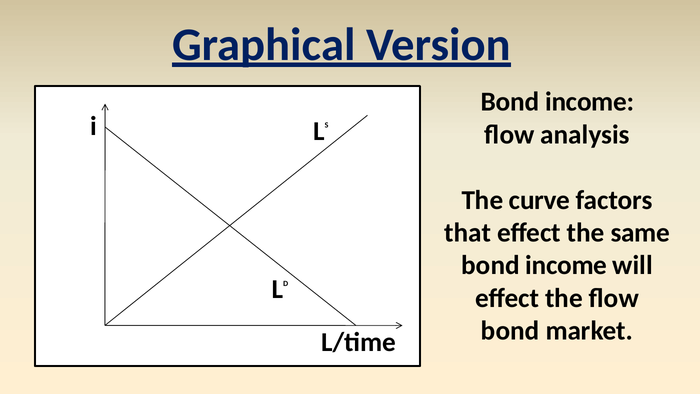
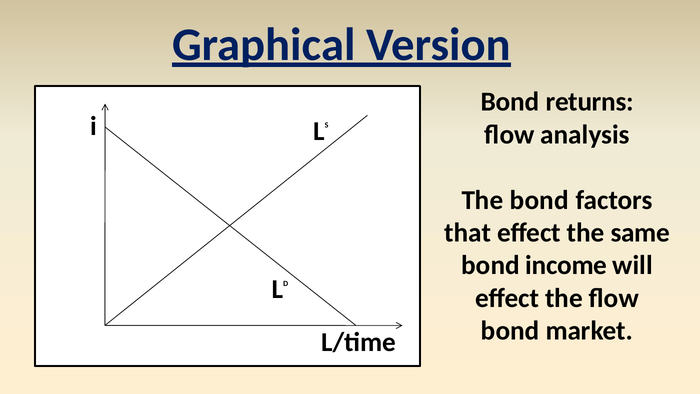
income: income -> returns (590, 102)
The curve: curve -> bond (539, 200)
